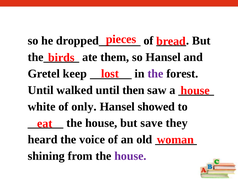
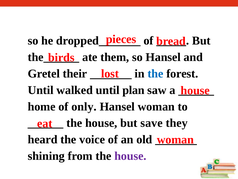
keep: keep -> their (75, 73)
the colour: purple -> blue (155, 73)
then: then -> plan (134, 90)
white: white -> home (42, 106)
Hansel showed: showed -> woman (156, 106)
